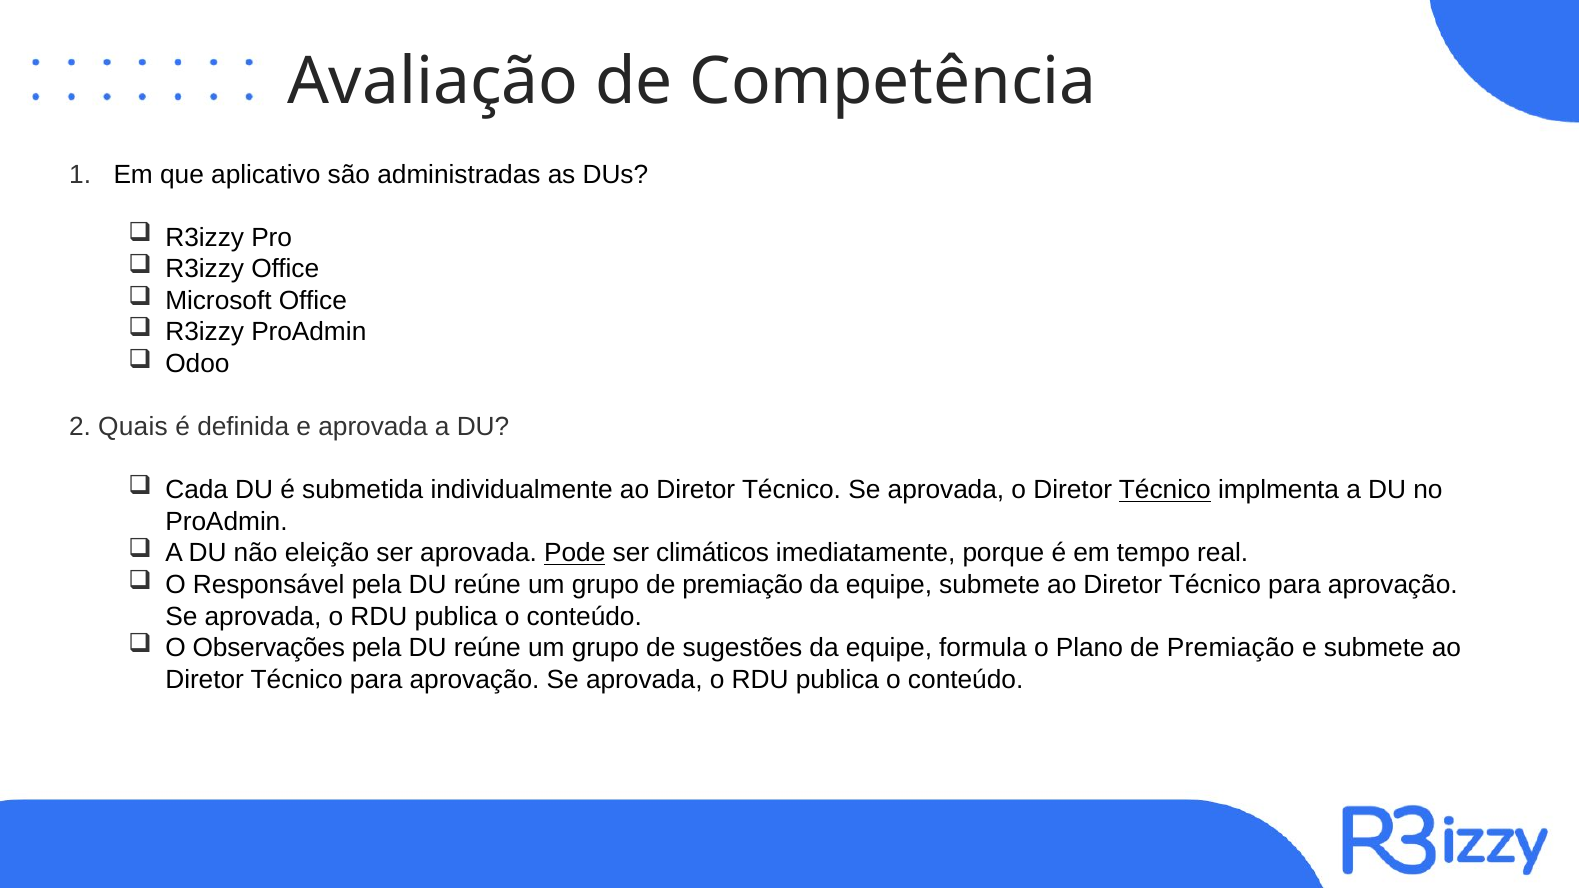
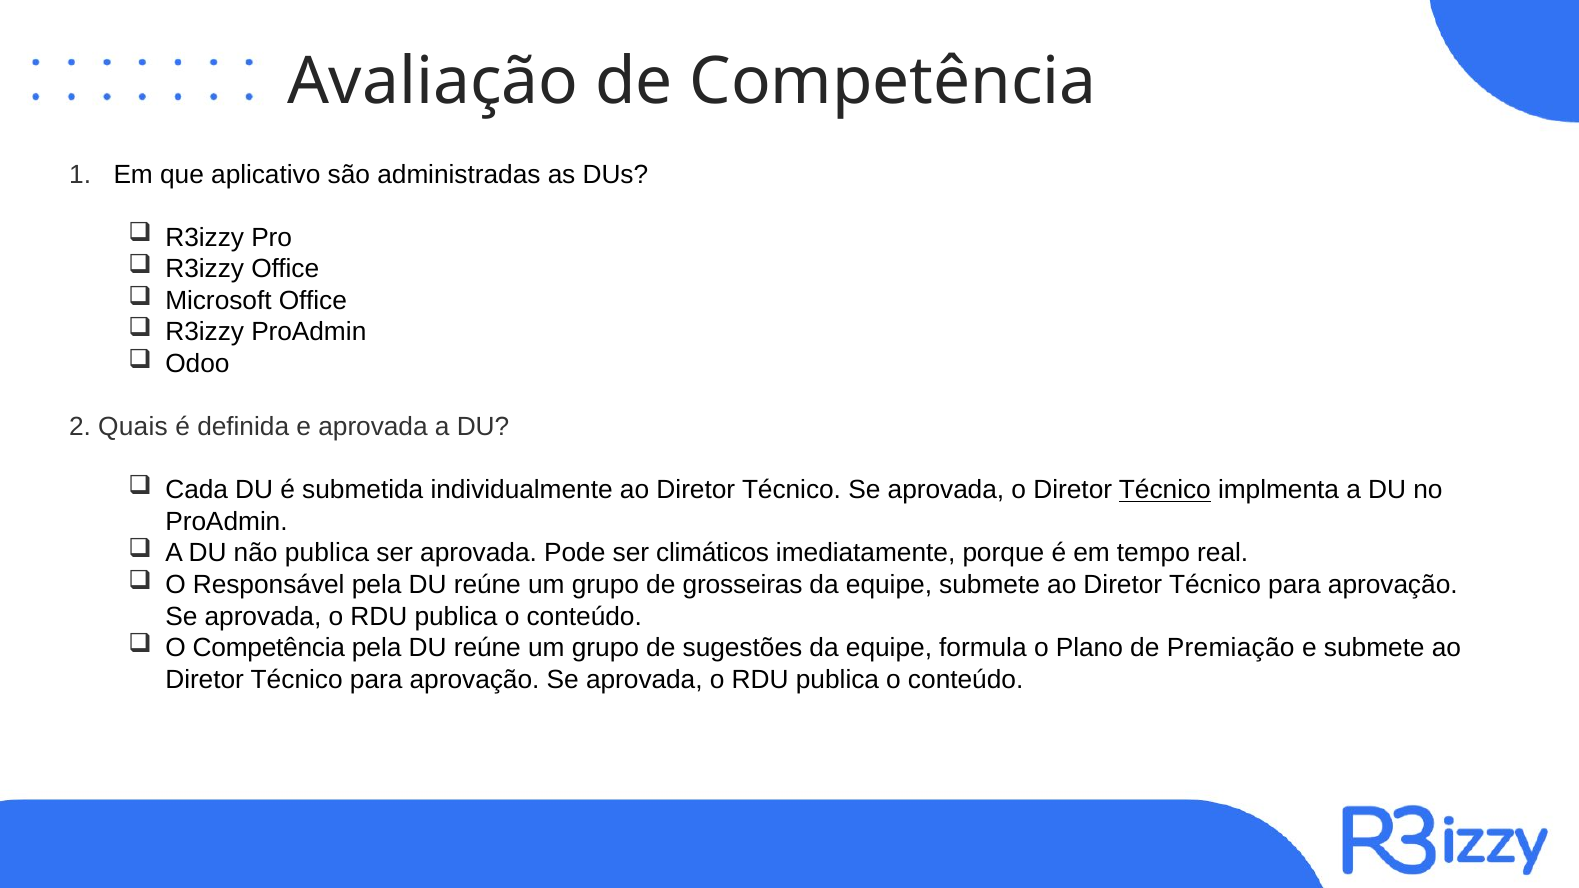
não eleição: eleição -> publica (327, 553)
Pode underline: present -> none (575, 553)
grupo de premiação: premiação -> grosseiras (743, 585)
O Observações: Observações -> Competência (269, 648)
